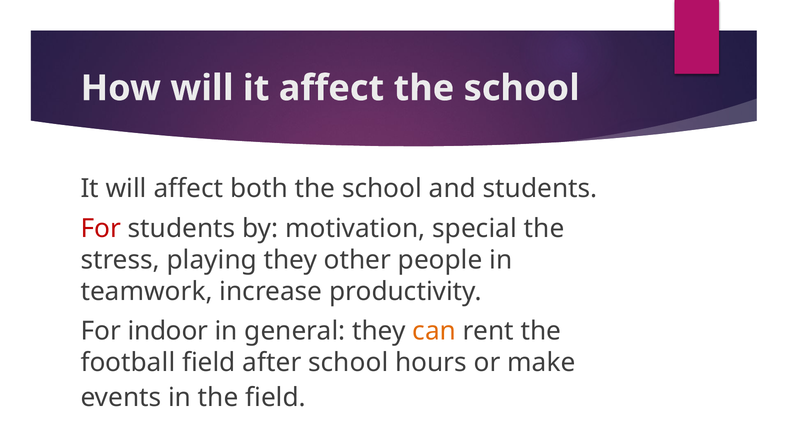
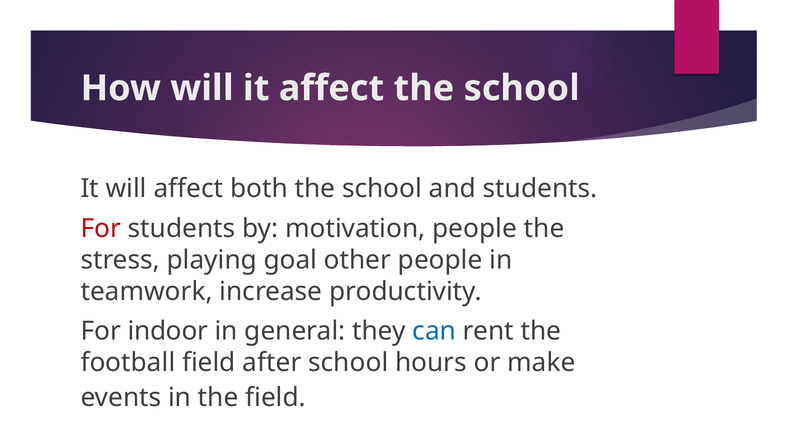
motivation special: special -> people (475, 229)
playing they: they -> goal (290, 260)
can colour: orange -> blue (434, 331)
